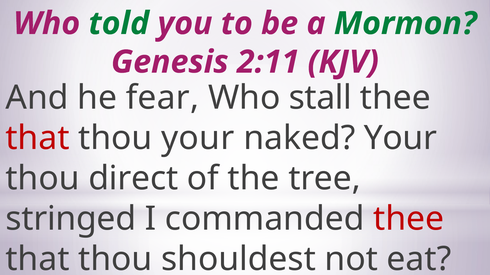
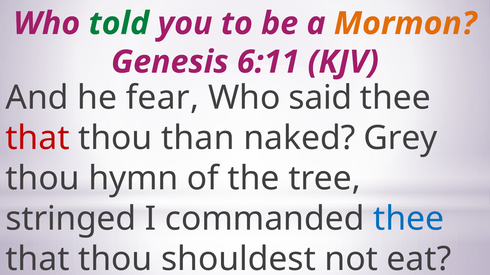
Mormon colour: green -> orange (405, 24)
2:11: 2:11 -> 6:11 (268, 62)
stall: stall -> said (320, 98)
thou your: your -> than (198, 138)
naked Your: Your -> Grey (400, 138)
direct: direct -> hymn (133, 179)
thee colour: red -> blue (409, 219)
